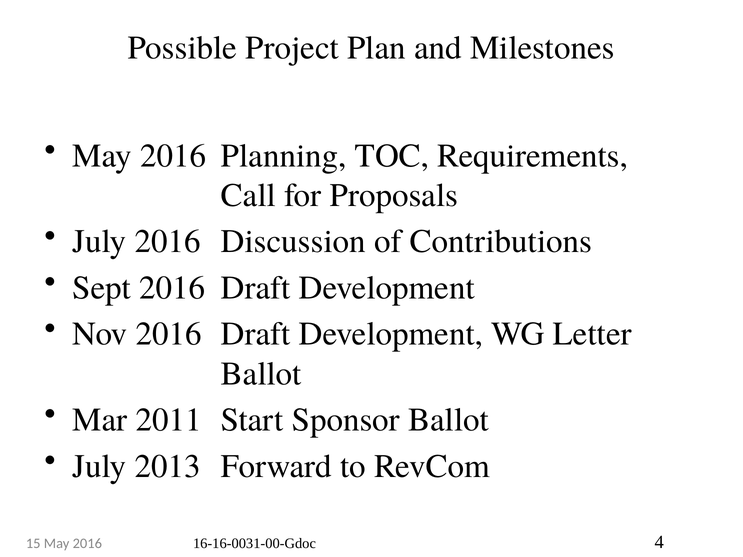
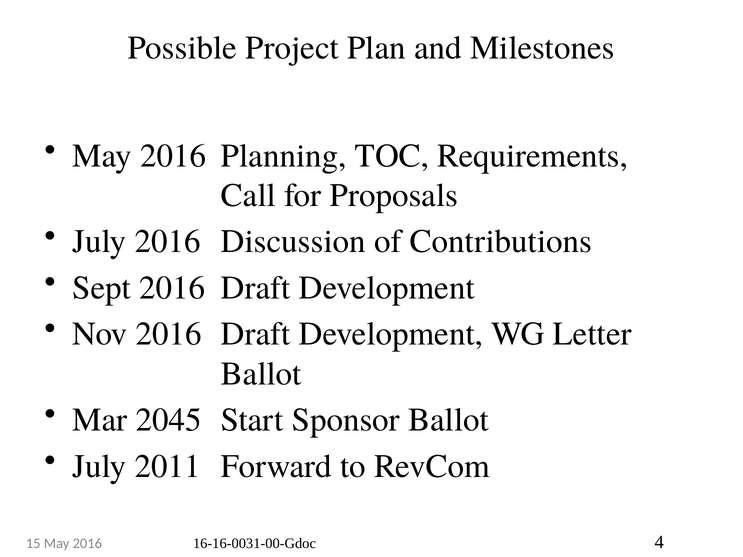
2011: 2011 -> 2045 (169, 420)
2013: 2013 -> 2011 (168, 466)
